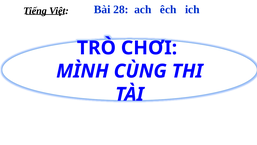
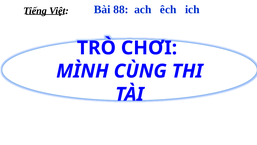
28: 28 -> 88 (121, 10)
